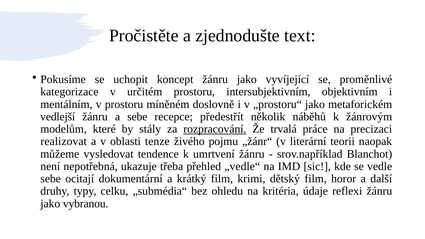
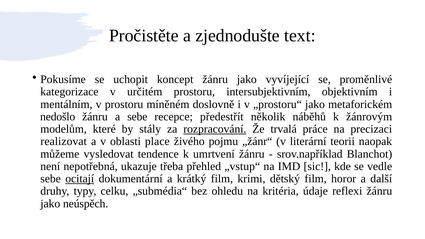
vedlejší: vedlejší -> nedošlo (58, 117)
tenze: tenze -> place (157, 142)
„vedle“: „vedle“ -> „vstup“ (242, 166)
ocitají underline: none -> present (80, 179)
vybranou: vybranou -> neúspěch (86, 204)
